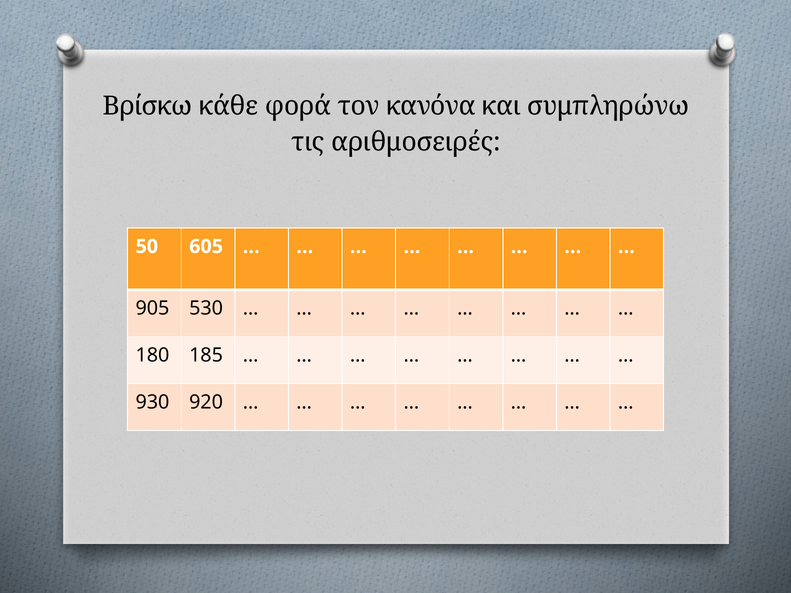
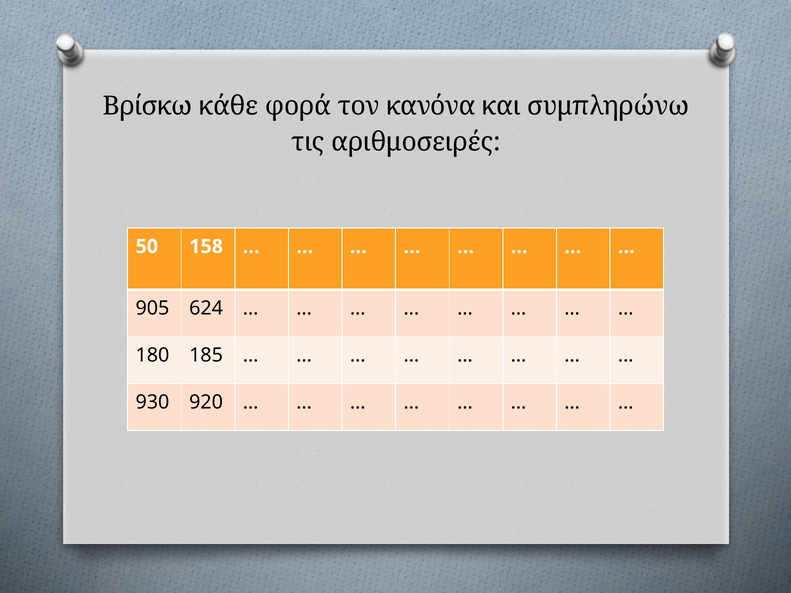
605: 605 -> 158 (206, 247)
530: 530 -> 624 (206, 308)
